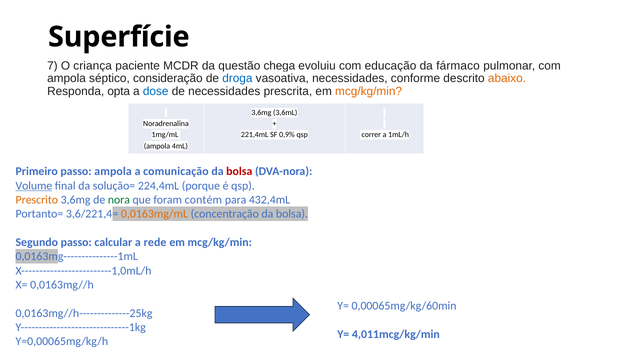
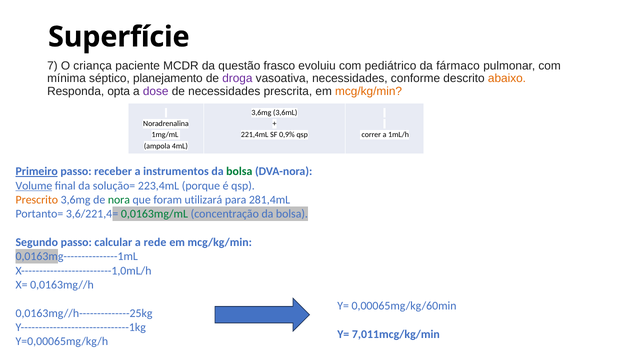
chega: chega -> frasco (279, 66)
educação: educação -> pediátrico (390, 66)
ampola: ampola -> mínima (67, 79)
consideração: consideração -> planejamento (168, 79)
droga colour: blue -> purple (237, 79)
dose colour: blue -> purple (156, 91)
Primeiro underline: none -> present (37, 172)
passo ampola: ampola -> receber (113, 172)
comunicação: comunicação -> instrumentos (176, 172)
bolsa colour: red -> green (239, 172)
224,4mL: 224,4mL -> 223,4mL (159, 186)
contém: contém -> utilizará (203, 200)
432,4mL: 432,4mL -> 281,4mL (270, 200)
0,0163mg/mL colour: orange -> green (154, 214)
4,011mcg/kg/min: 4,011mcg/kg/min -> 7,011mcg/kg/min (396, 335)
